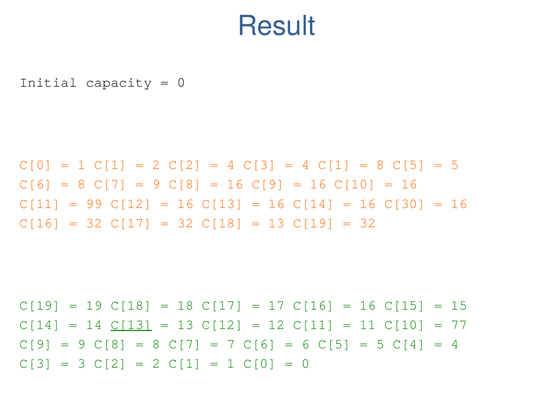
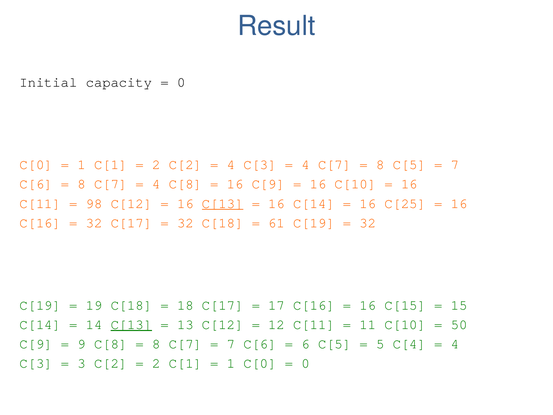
4 C[1: C[1 -> C[7 (335, 165)
5: 5 -> 7 (455, 165)
9: 9 -> 4 (156, 184)
99: 99 -> 98 (94, 203)
C[13 underline: none -> present (223, 203)
C[30: C[30 -> C[25 (405, 203)
13: 13 -> 61 (277, 223)
77: 77 -> 50 (459, 324)
